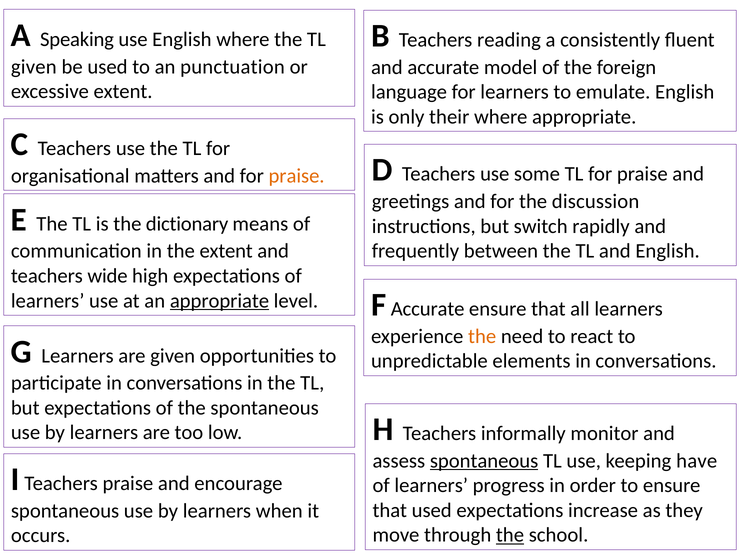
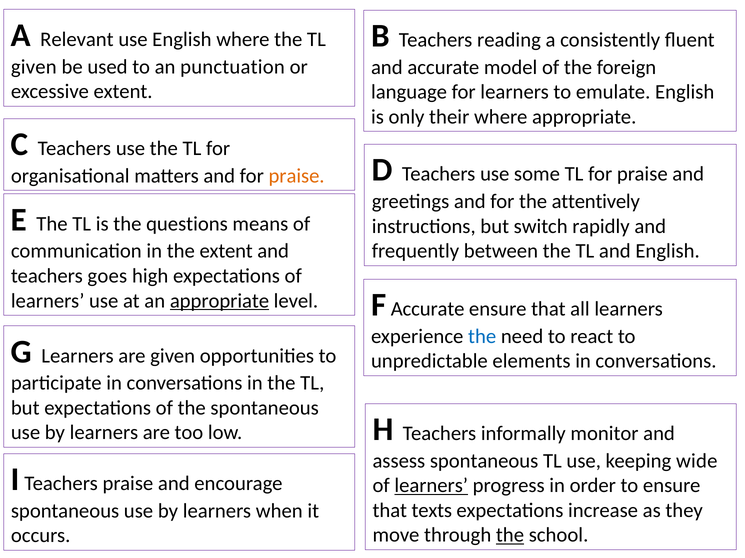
Speaking: Speaking -> Relevant (77, 39)
discussion: discussion -> attentively (596, 202)
dictionary: dictionary -> questions (187, 224)
wide: wide -> goes (107, 276)
the colour: orange -> blue (482, 337)
spontaneous underline: present -> none (484, 461)
have: have -> wide (697, 461)
learners underline: none -> present (431, 486)
that used: used -> texts (432, 511)
